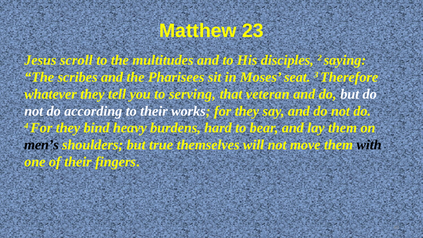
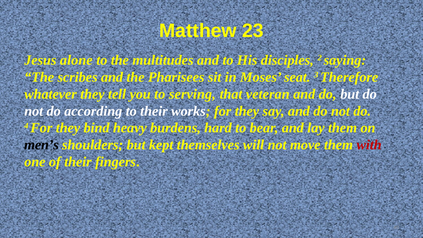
scroll: scroll -> alone (76, 60)
true: true -> kept (161, 145)
with colour: black -> red (369, 145)
